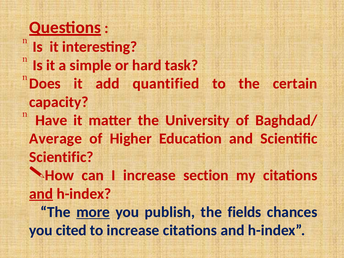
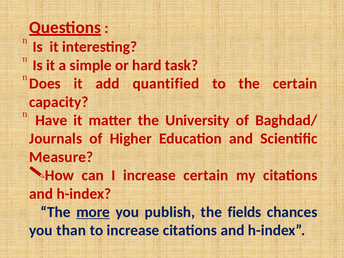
Average: Average -> Journals (56, 139)
Scientific: Scientific -> Measure (61, 157)
increase section: section -> certain (206, 175)
and underline: present -> none (41, 194)
cited: cited -> than (71, 230)
